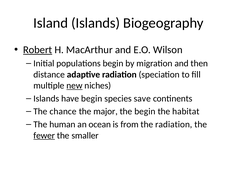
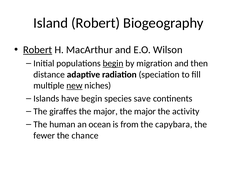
Island Islands: Islands -> Robert (96, 23)
begin underline: none -> present (113, 63)
chance: chance -> giraffes (63, 111)
begin: begin -> major (145, 111)
habitat: habitat -> activity (186, 111)
the radiation: radiation -> capybara (174, 124)
fewer underline: present -> none (44, 135)
smaller: smaller -> chance (85, 135)
